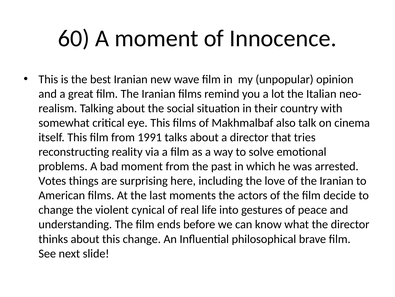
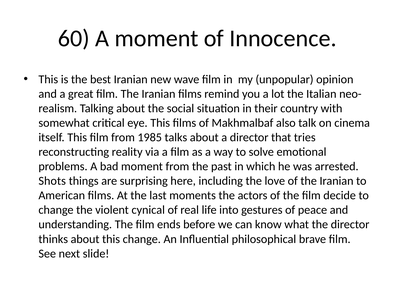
1991: 1991 -> 1985 (150, 137)
Votes: Votes -> Shots (52, 181)
